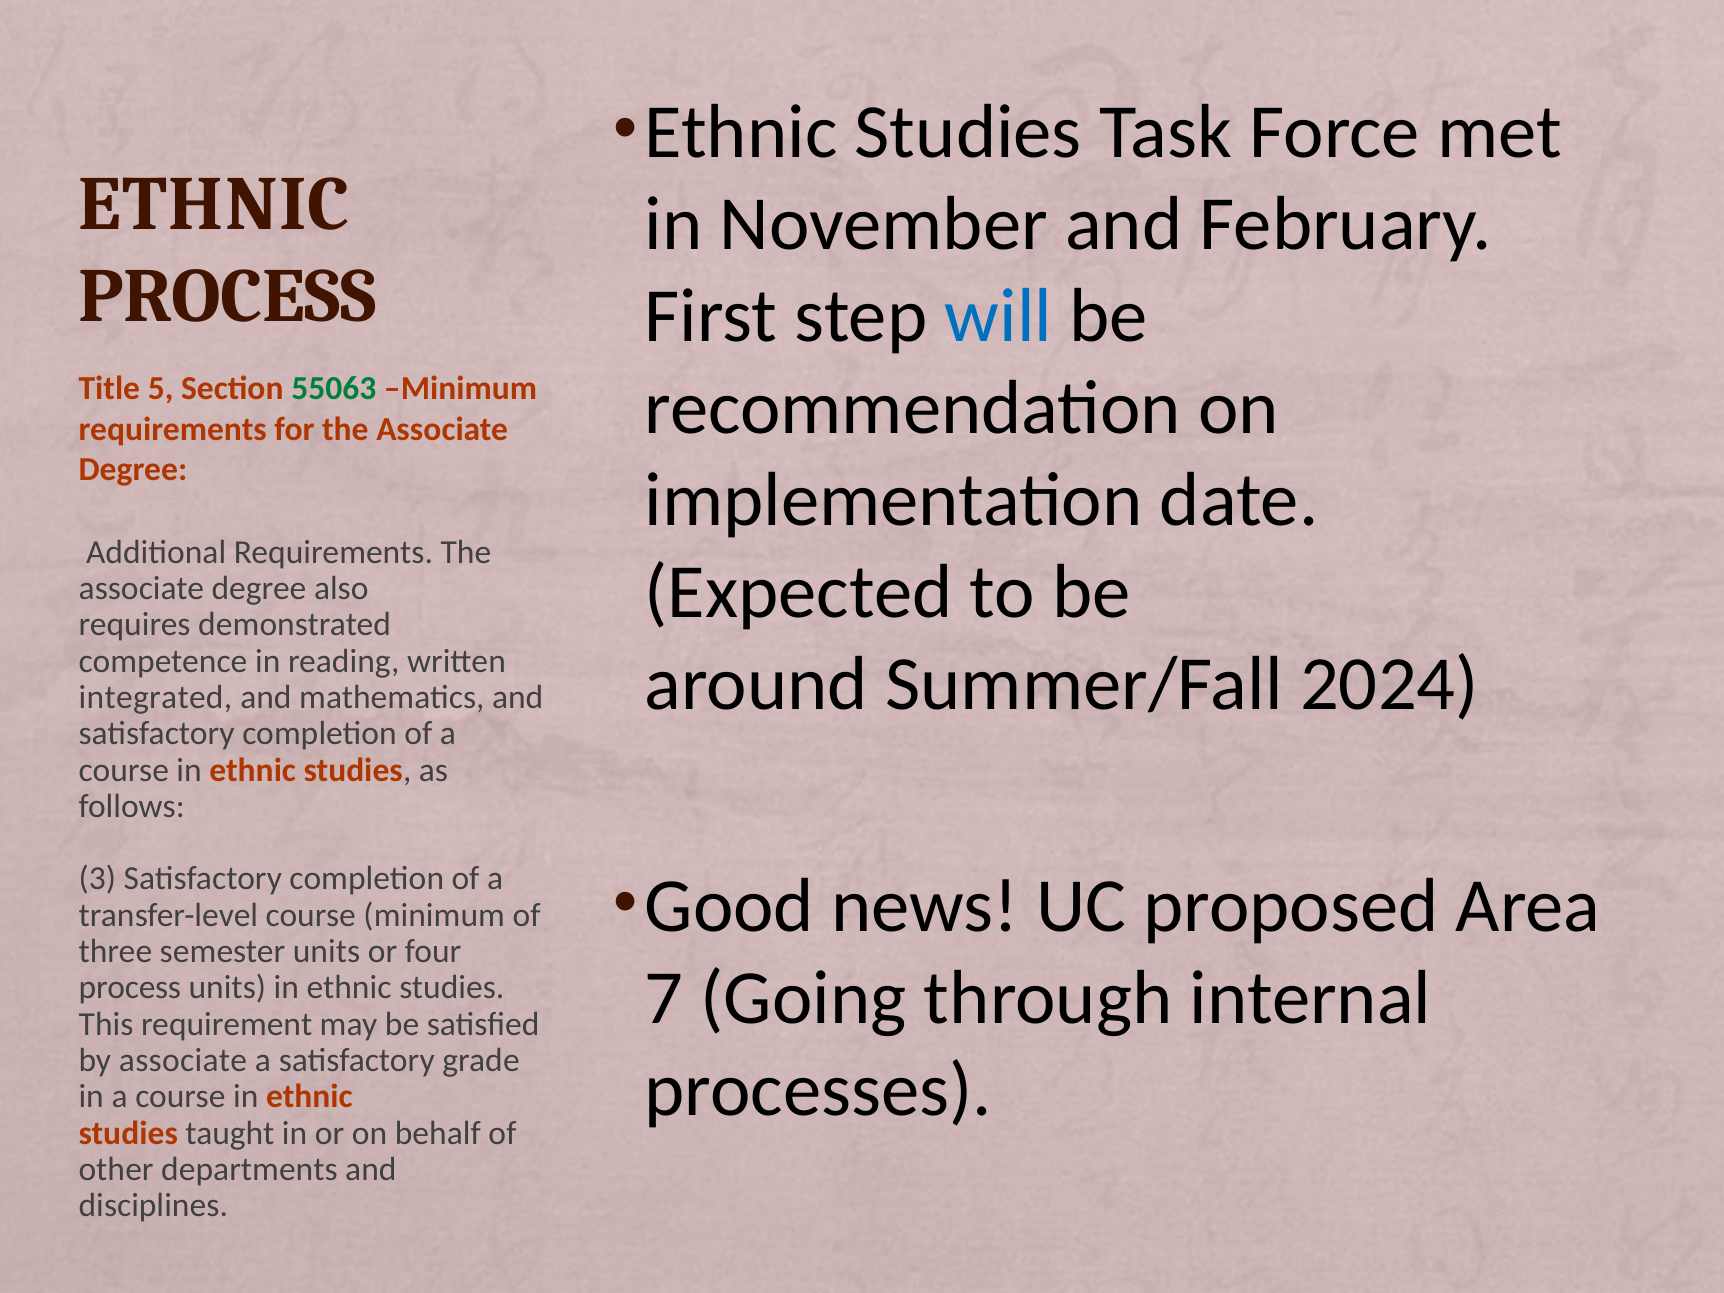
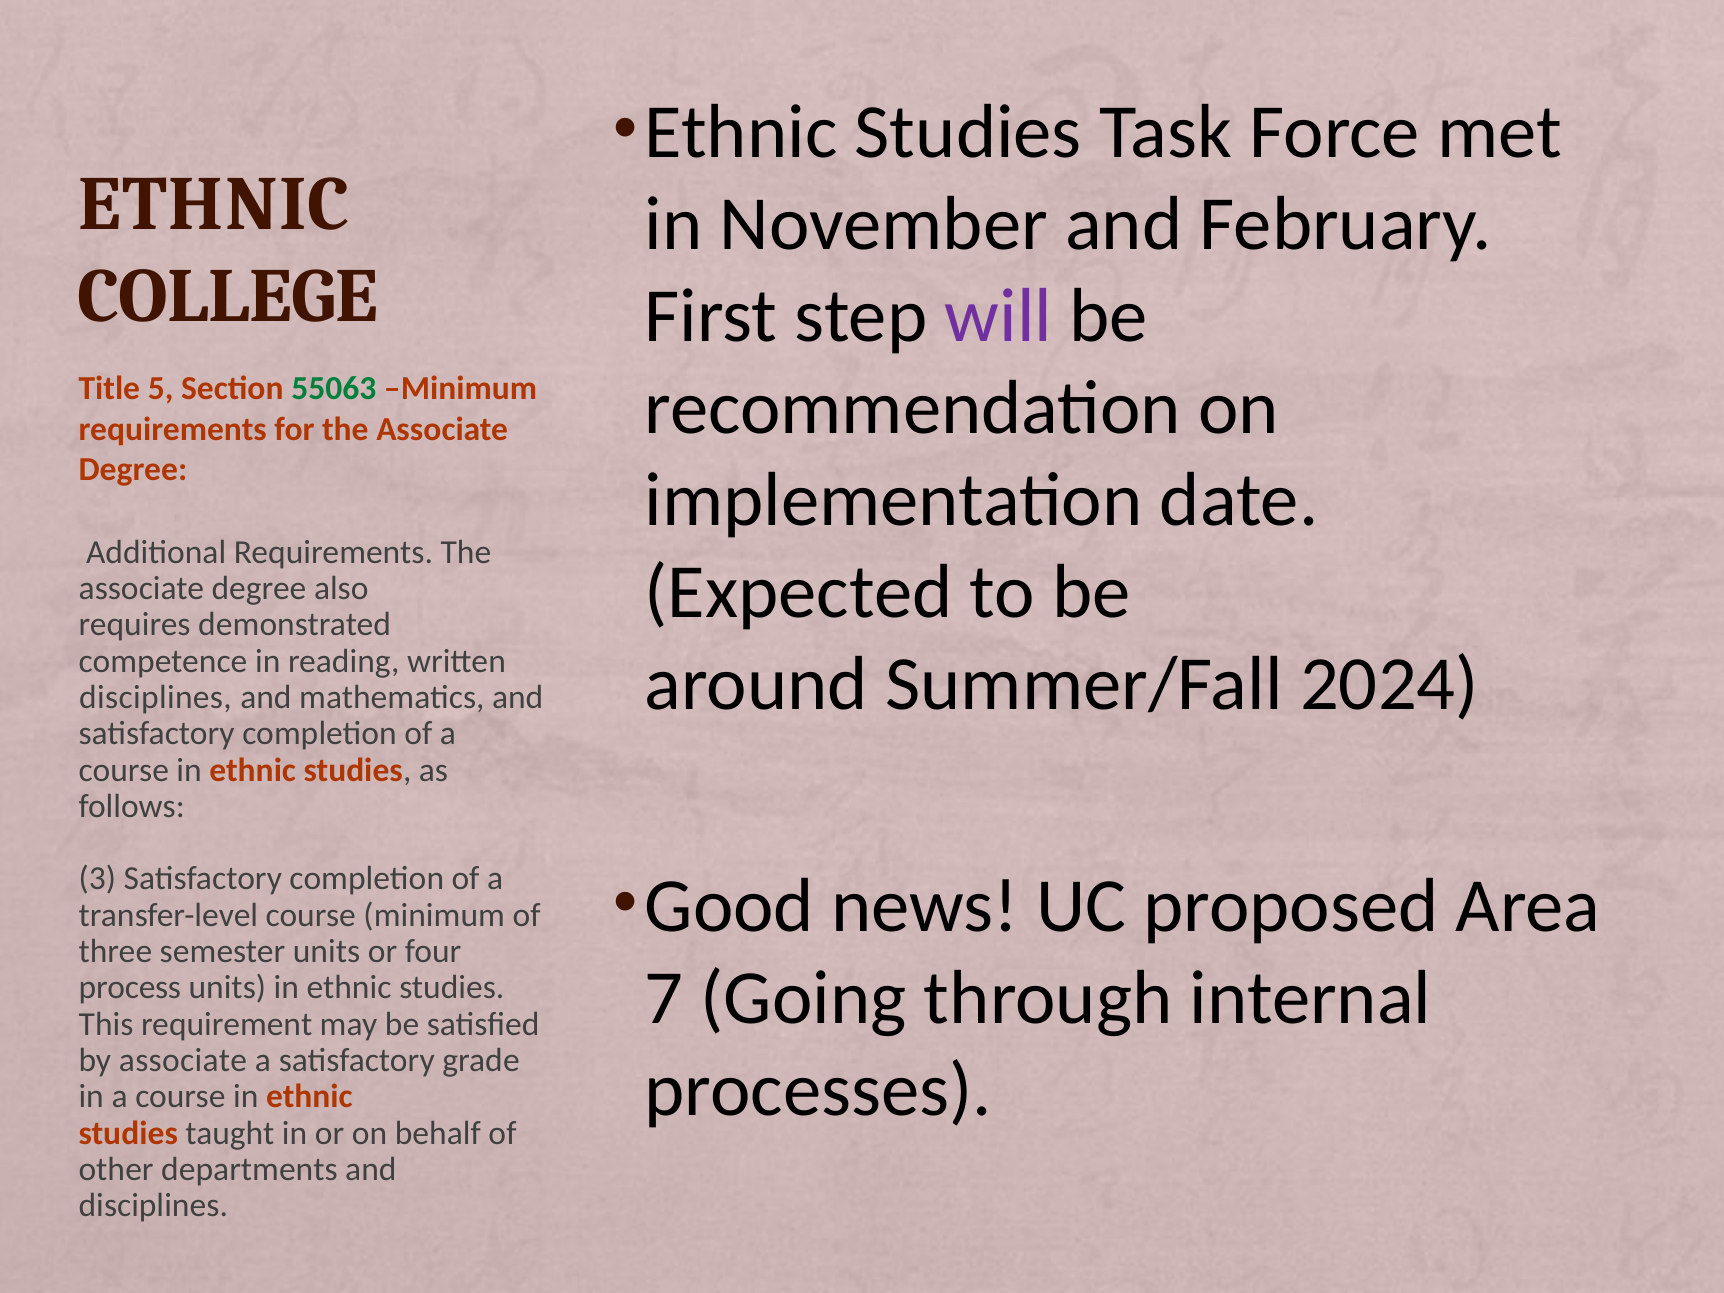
PROCESS: PROCESS -> COLLEGE (228, 296)
will colour: blue -> purple (999, 316)
integrated: integrated -> disciplines (155, 697)
